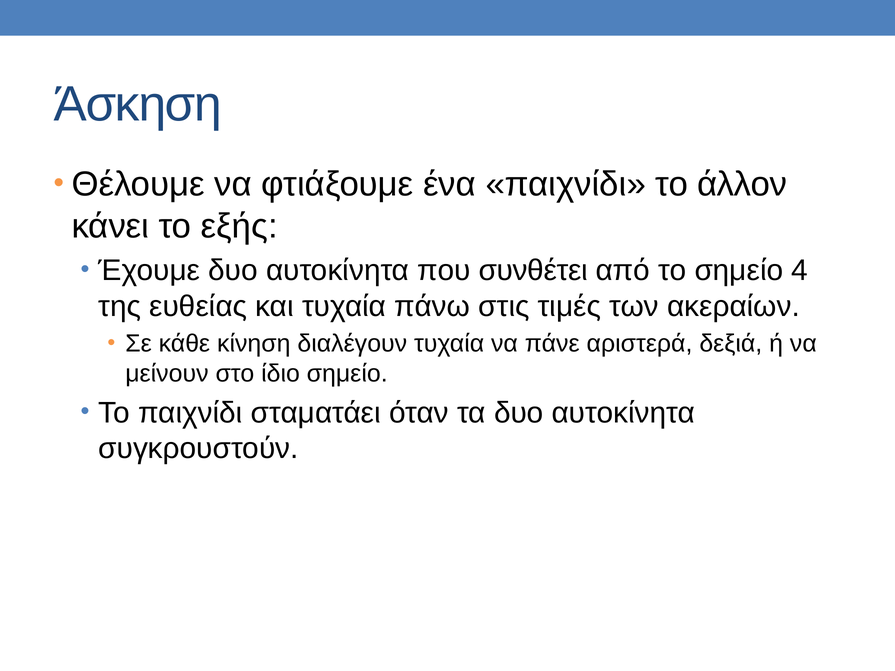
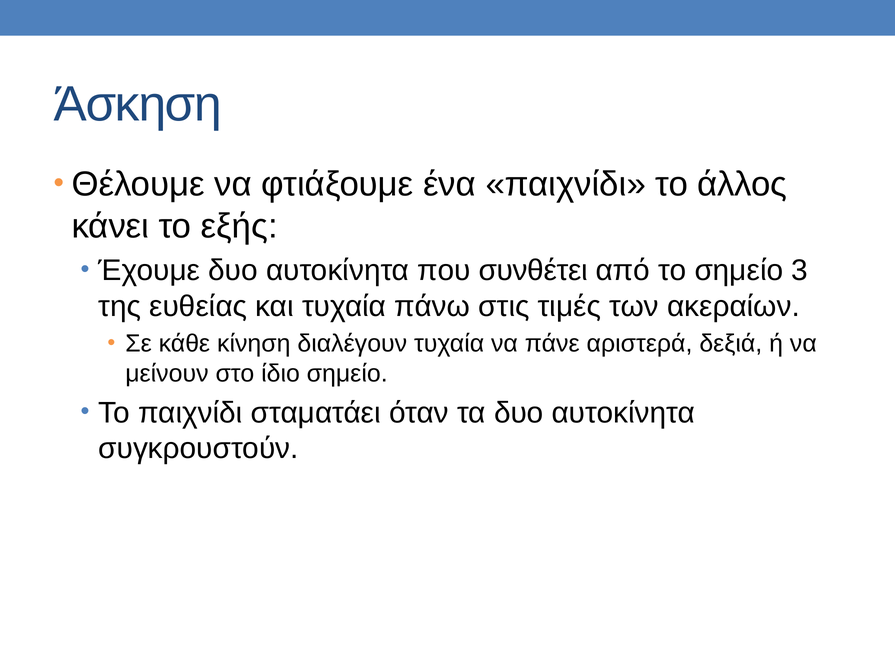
άλλον: άλλον -> άλλος (742, 184)
4: 4 -> 3 (800, 271)
